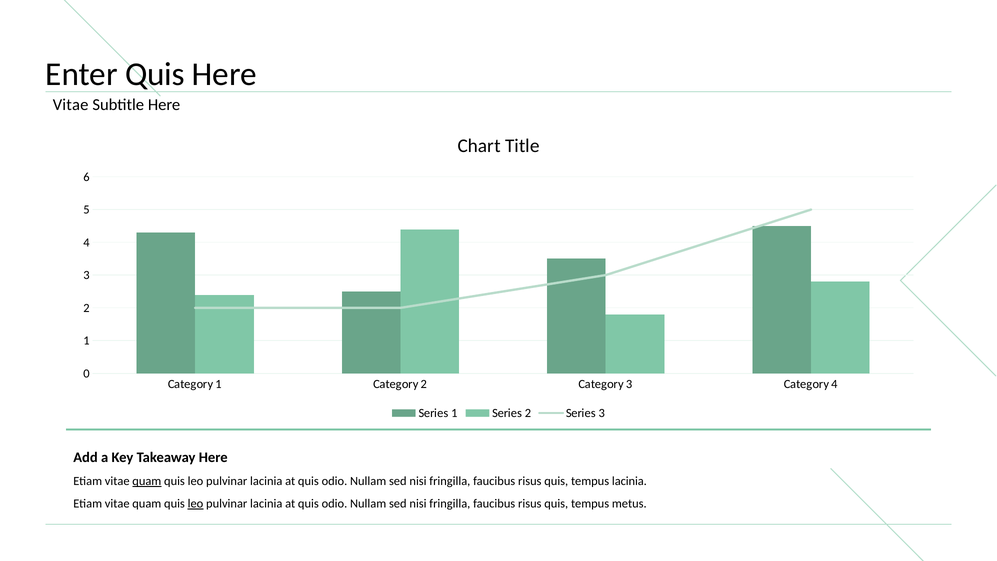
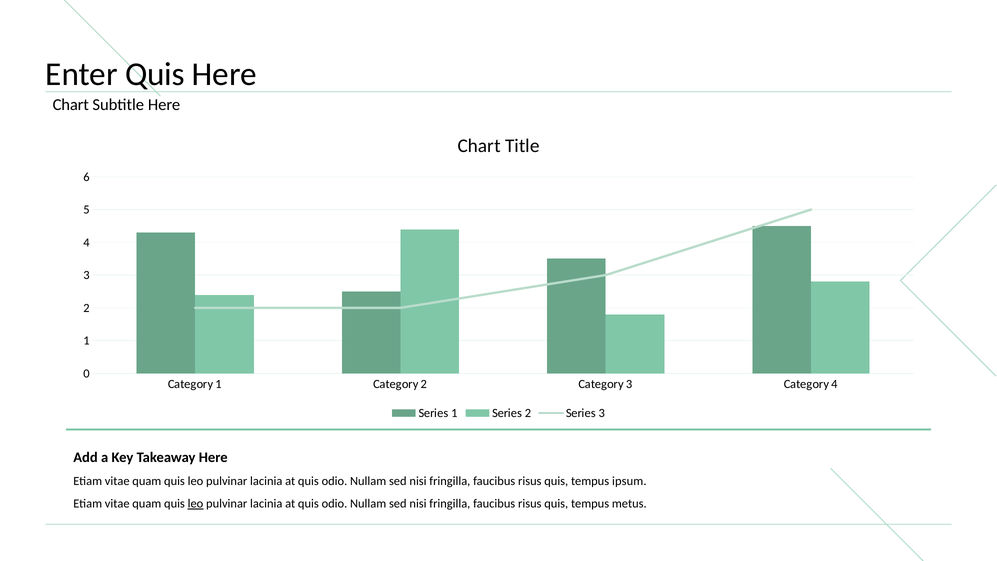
Vitae: Vitae -> Chart (71, 105)
quam underline: present -> none (147, 481)
tempus lacinia: lacinia -> ipsum (629, 481)
